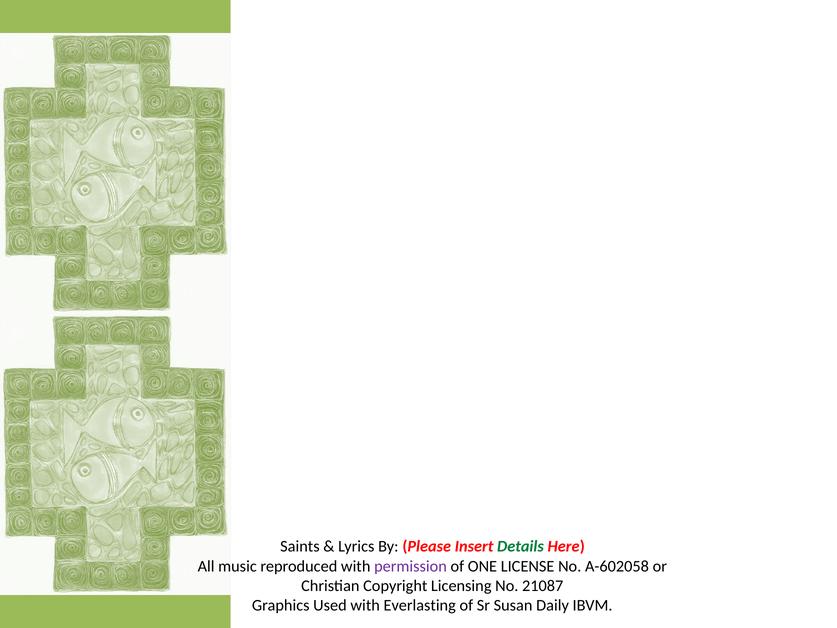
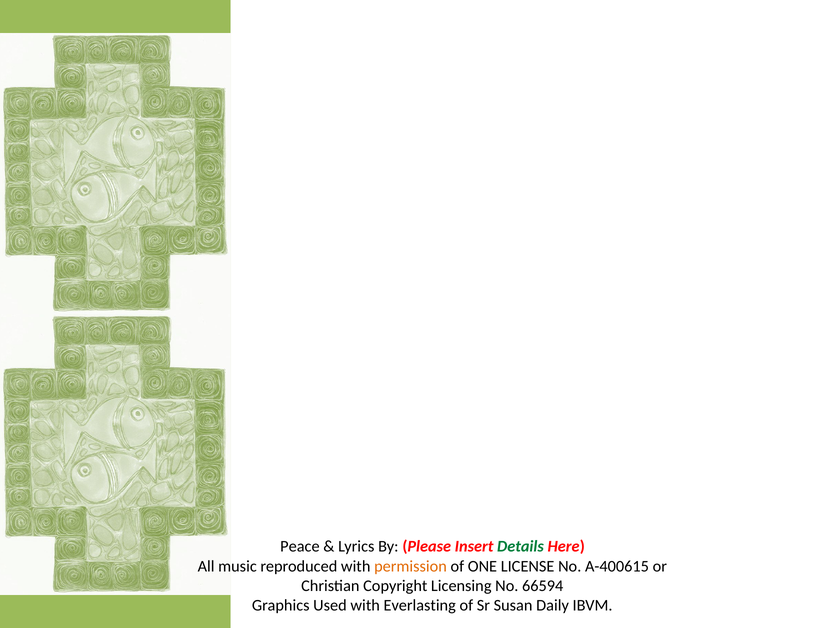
Saints: Saints -> Peace (300, 546)
permission colour: purple -> orange (410, 566)
A-602058: A-602058 -> A-400615 (617, 566)
21087: 21087 -> 66594 (543, 585)
